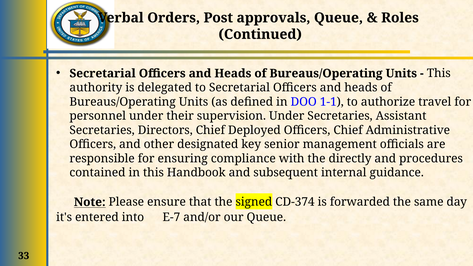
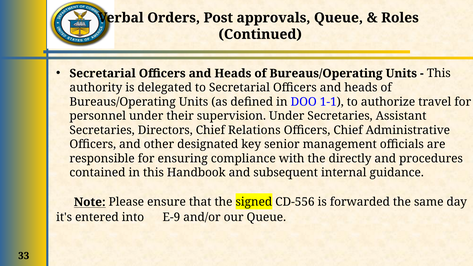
Deployed: Deployed -> Relations (254, 130)
CD-374: CD-374 -> CD-556 (295, 202)
E-7: E-7 -> E-9 (171, 217)
